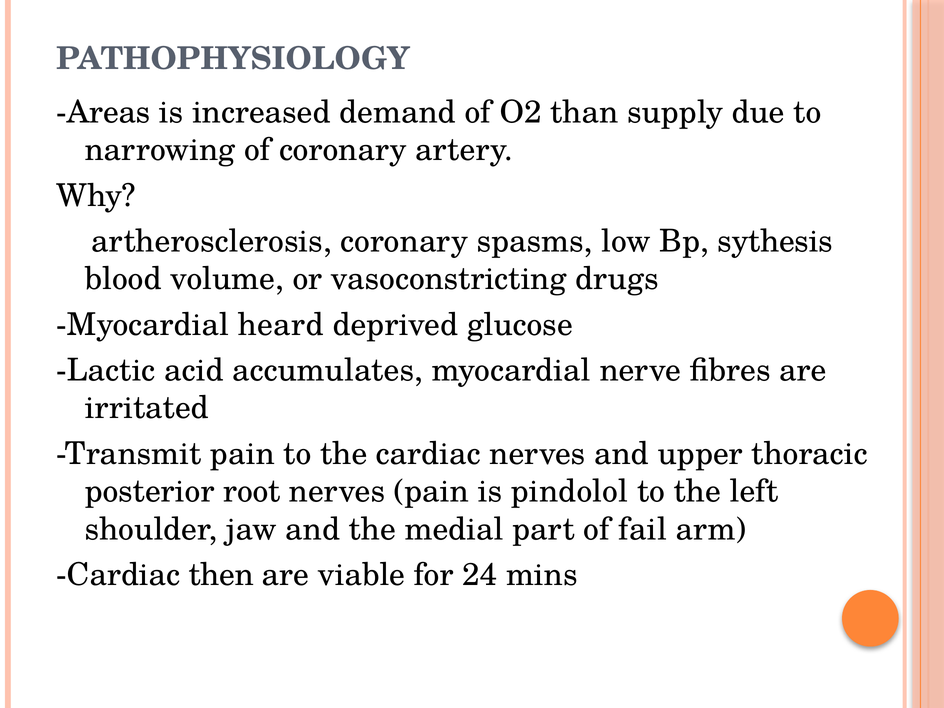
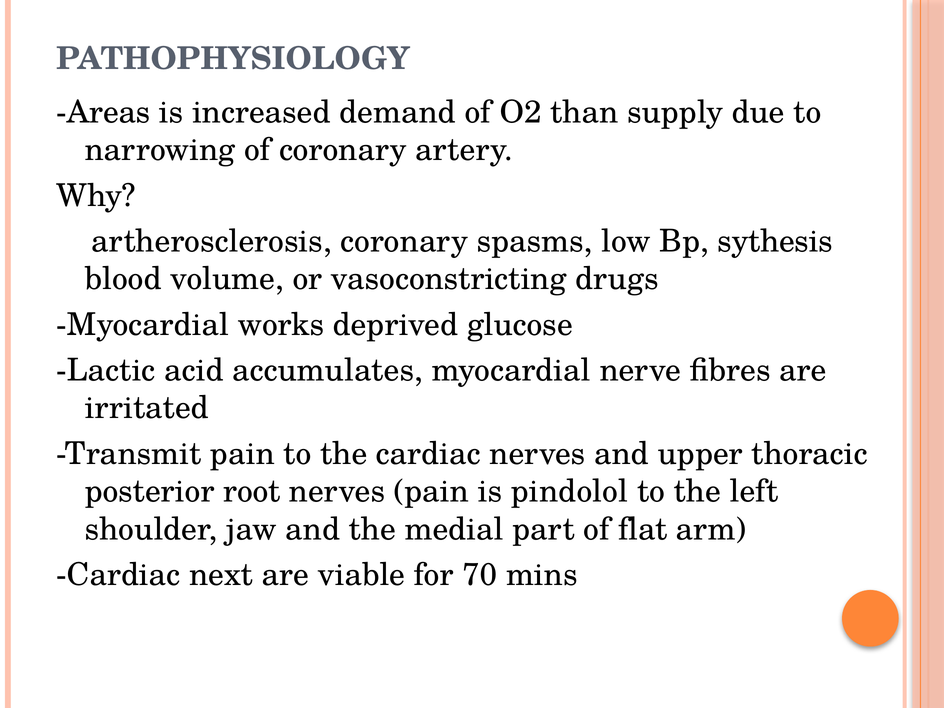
heard: heard -> works (281, 325)
fail: fail -> flat (643, 529)
then: then -> next (221, 575)
24: 24 -> 70 (480, 575)
